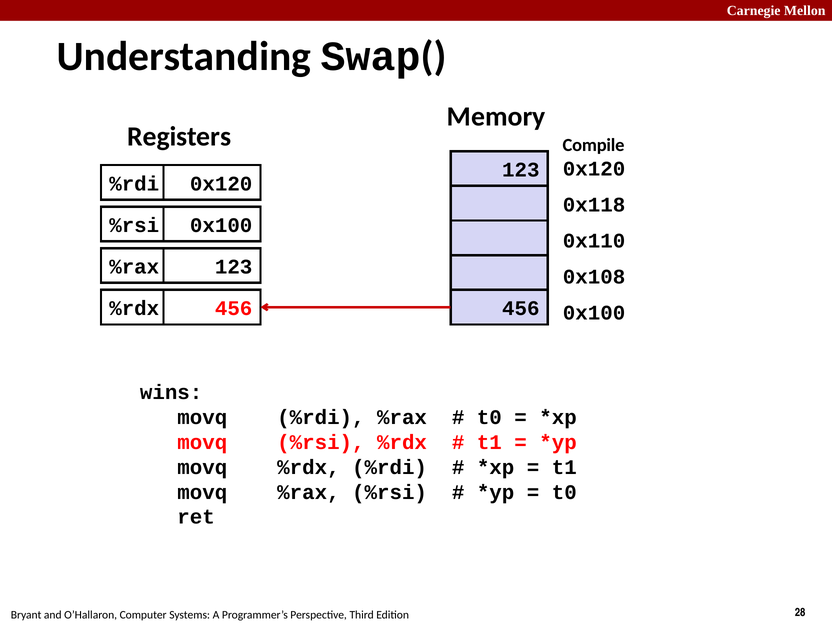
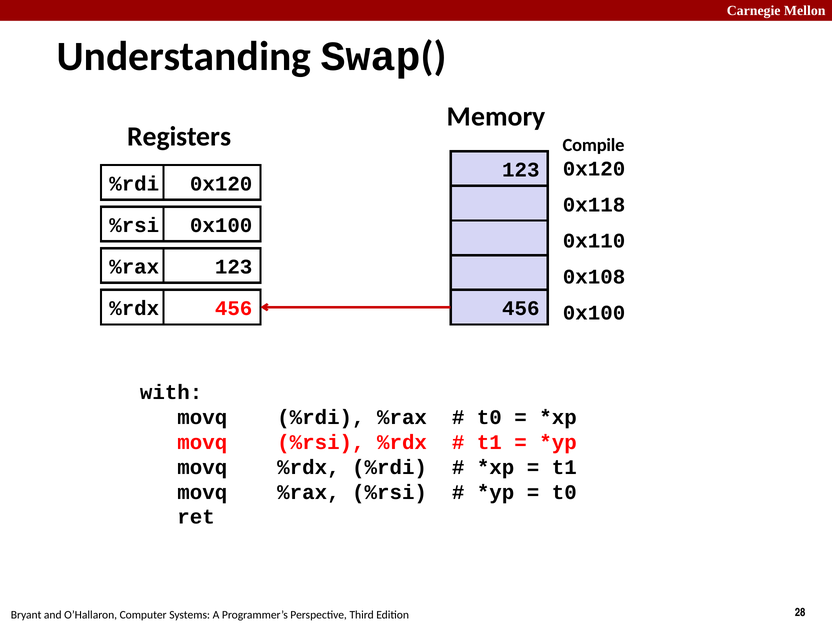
wins: wins -> with (171, 392)
